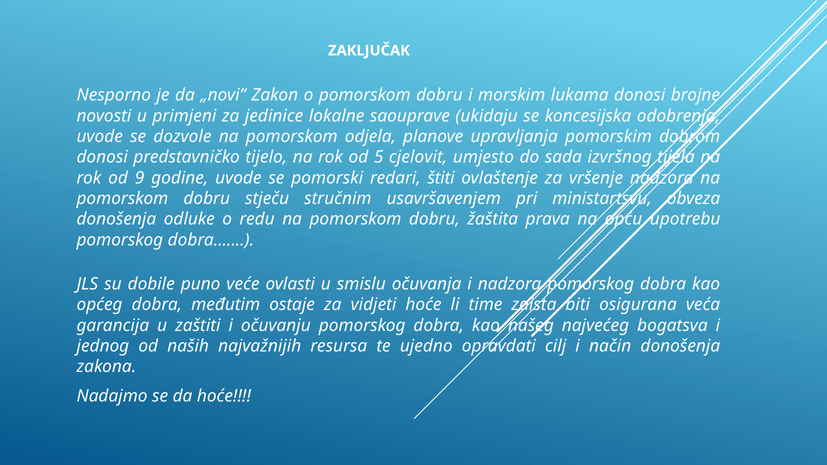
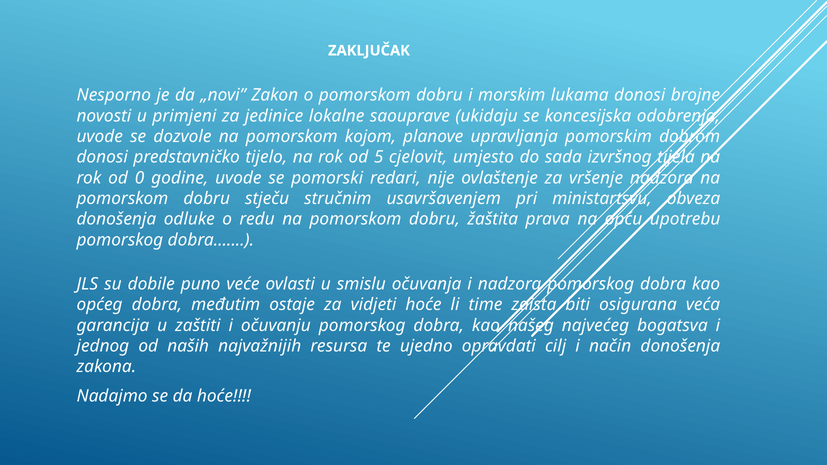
odjela: odjela -> kojom (370, 137)
9: 9 -> 0 (140, 178)
štiti: štiti -> nije (441, 178)
